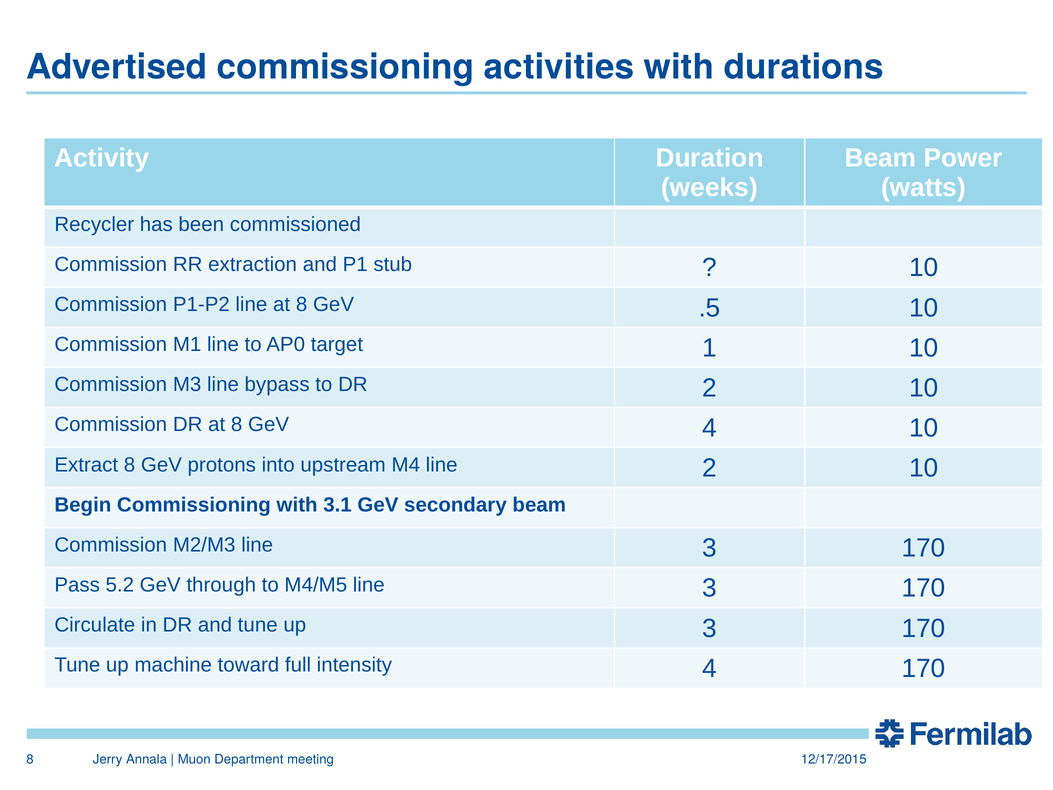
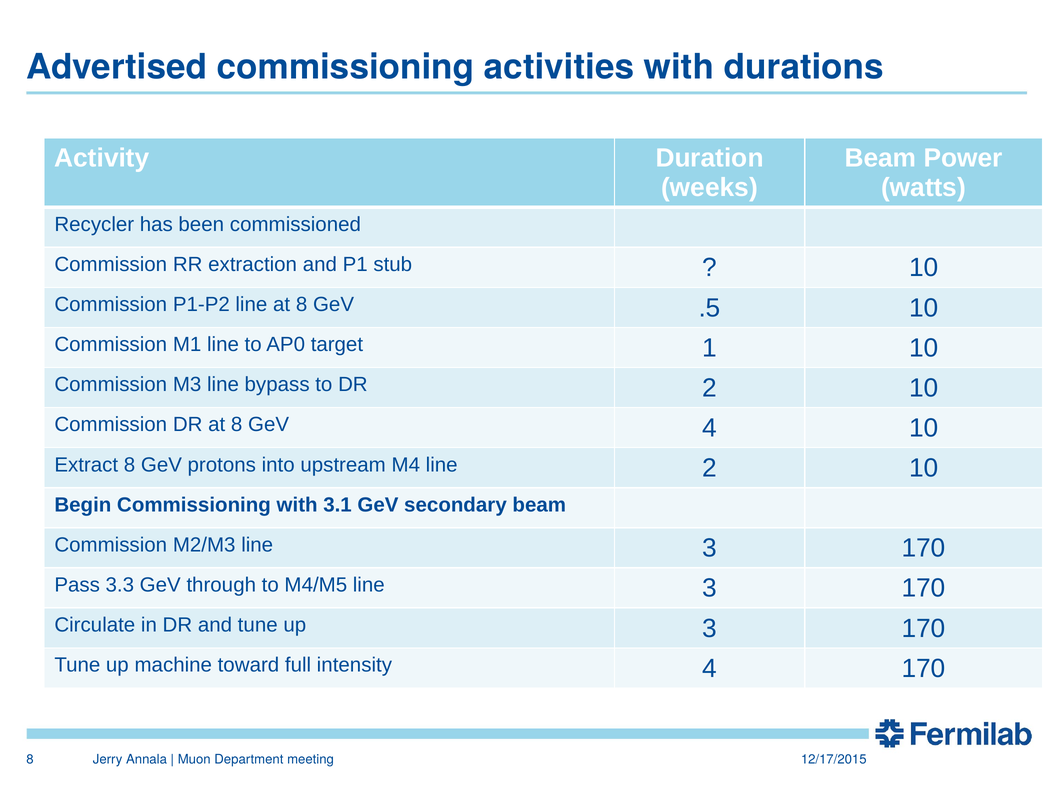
5.2: 5.2 -> 3.3 (120, 585)
